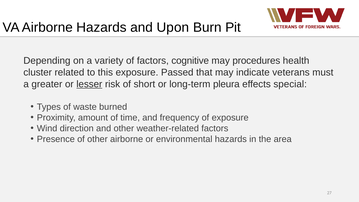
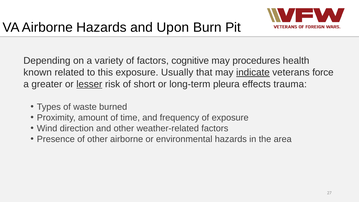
cluster: cluster -> known (38, 72)
Passed: Passed -> Usually (177, 72)
indicate underline: none -> present (253, 72)
must: must -> force (323, 72)
special: special -> trauma (290, 84)
